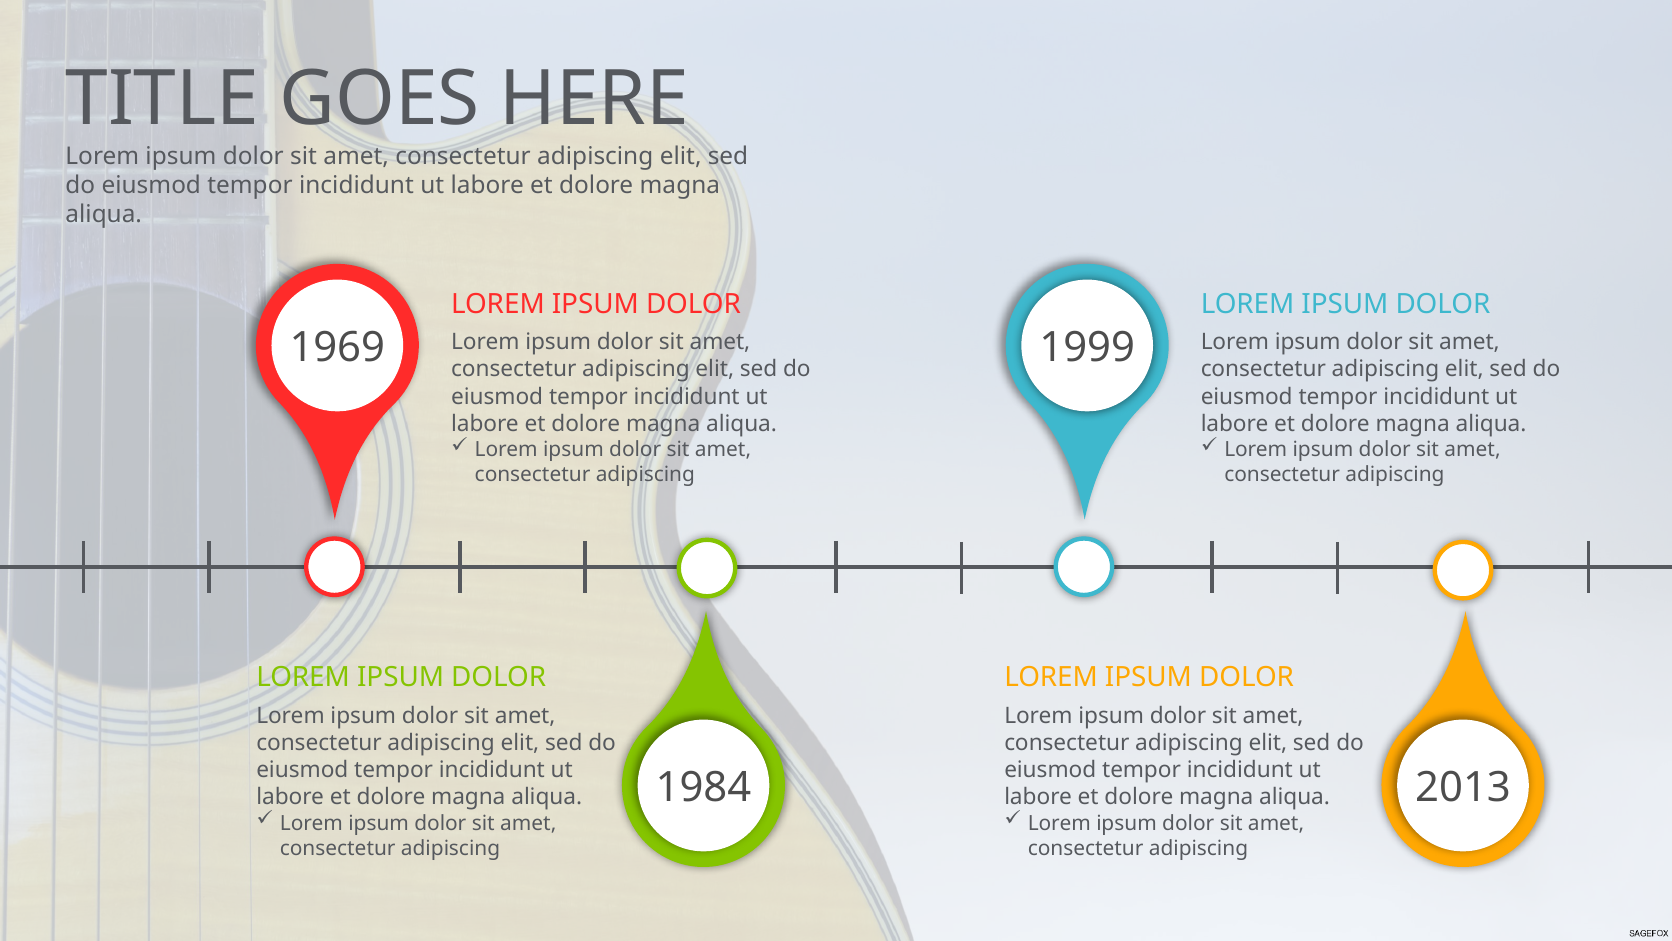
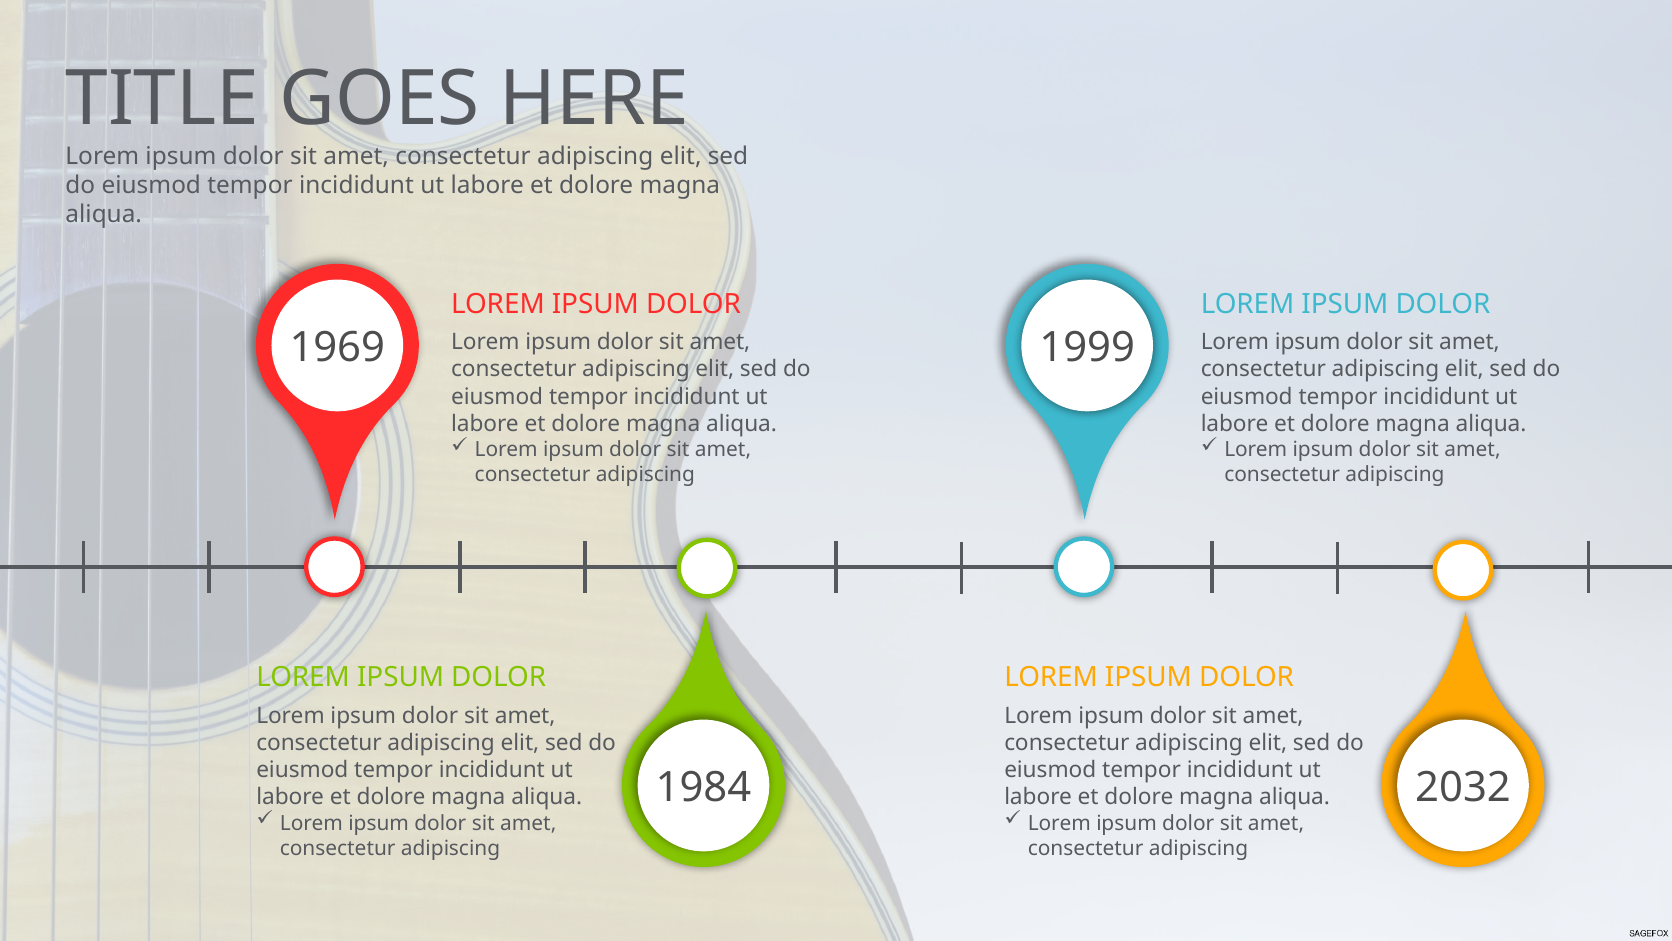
2013: 2013 -> 2032 (1463, 788)
